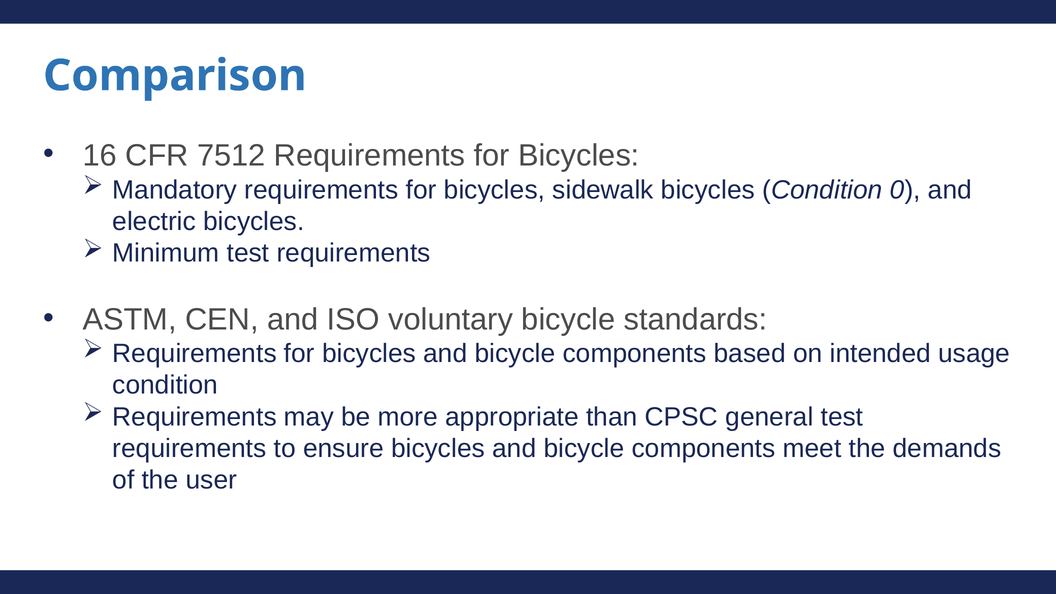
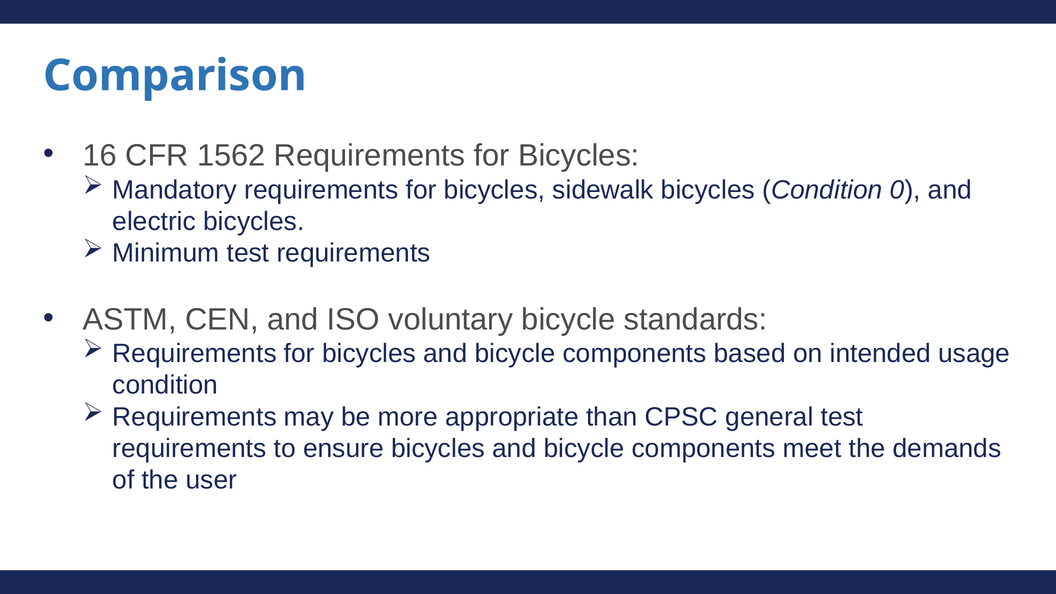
7512: 7512 -> 1562 (231, 155)
